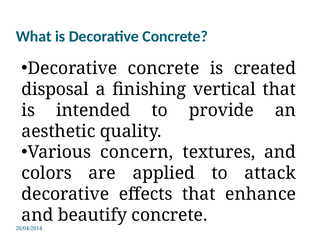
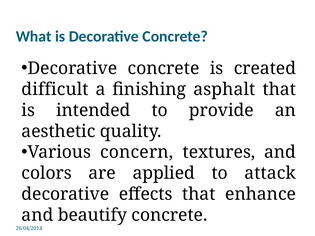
disposal: disposal -> difficult (55, 89)
vertical: vertical -> asphalt (224, 89)
